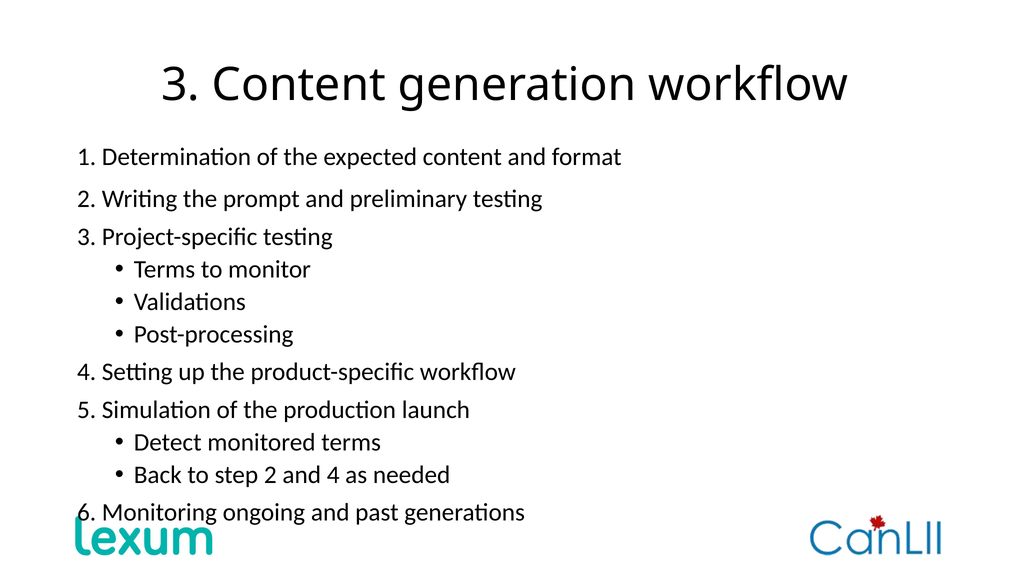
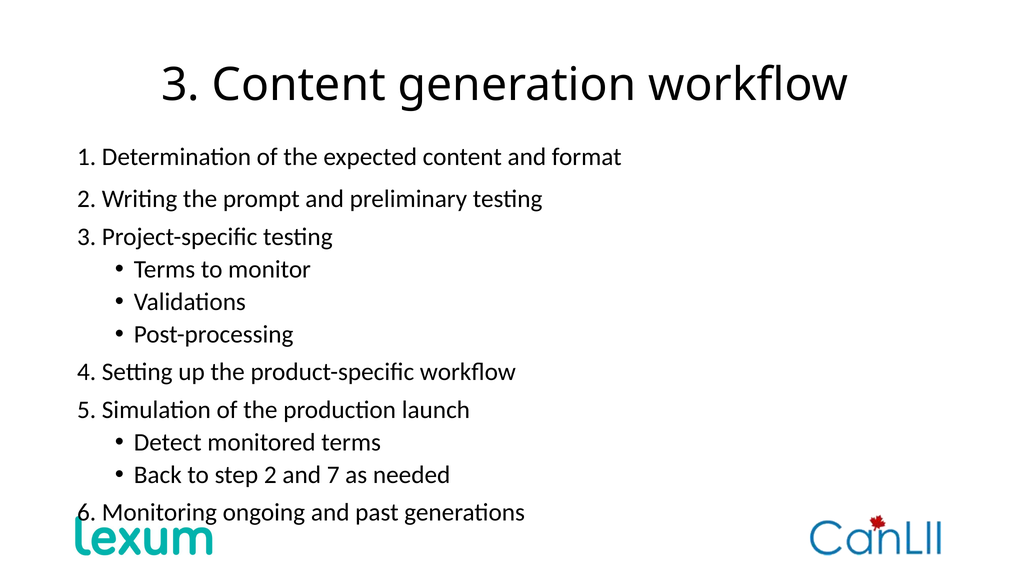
and 4: 4 -> 7 (333, 475)
